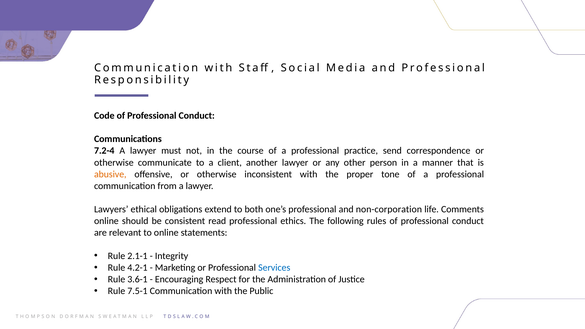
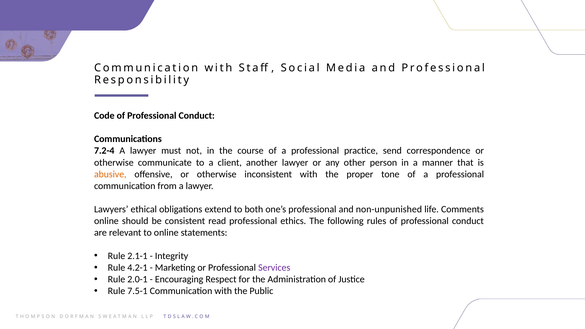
non-corporation: non-corporation -> non-unpunished (389, 209)
Services colour: blue -> purple (274, 268)
3.6-1: 3.6-1 -> 2.0-1 (137, 279)
